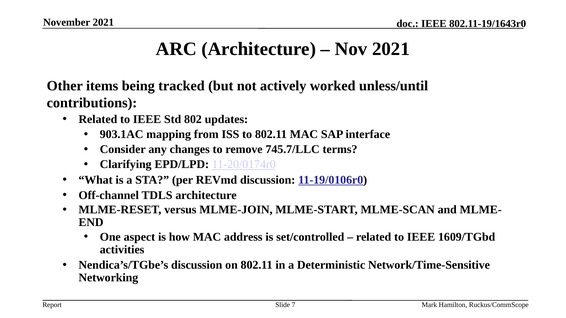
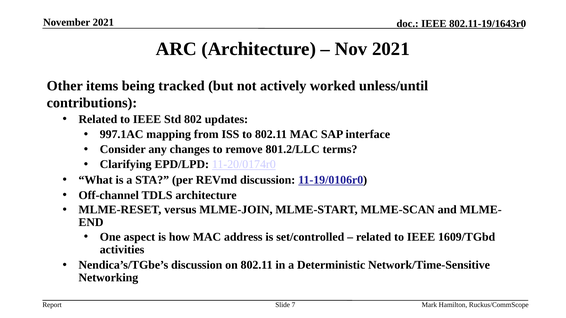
903.1AC: 903.1AC -> 997.1AC (122, 134)
745.7/LLC: 745.7/LLC -> 801.2/LLC (293, 150)
